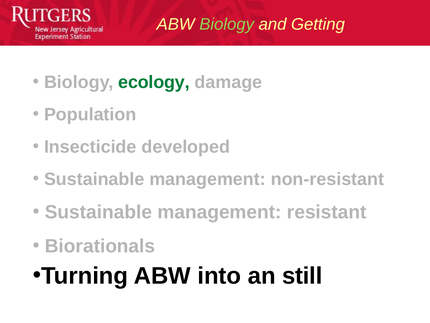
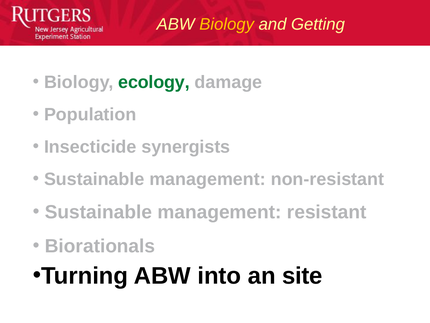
Biology colour: light green -> yellow (227, 24)
developed: developed -> synergists (186, 147)
still: still -> site (302, 275)
